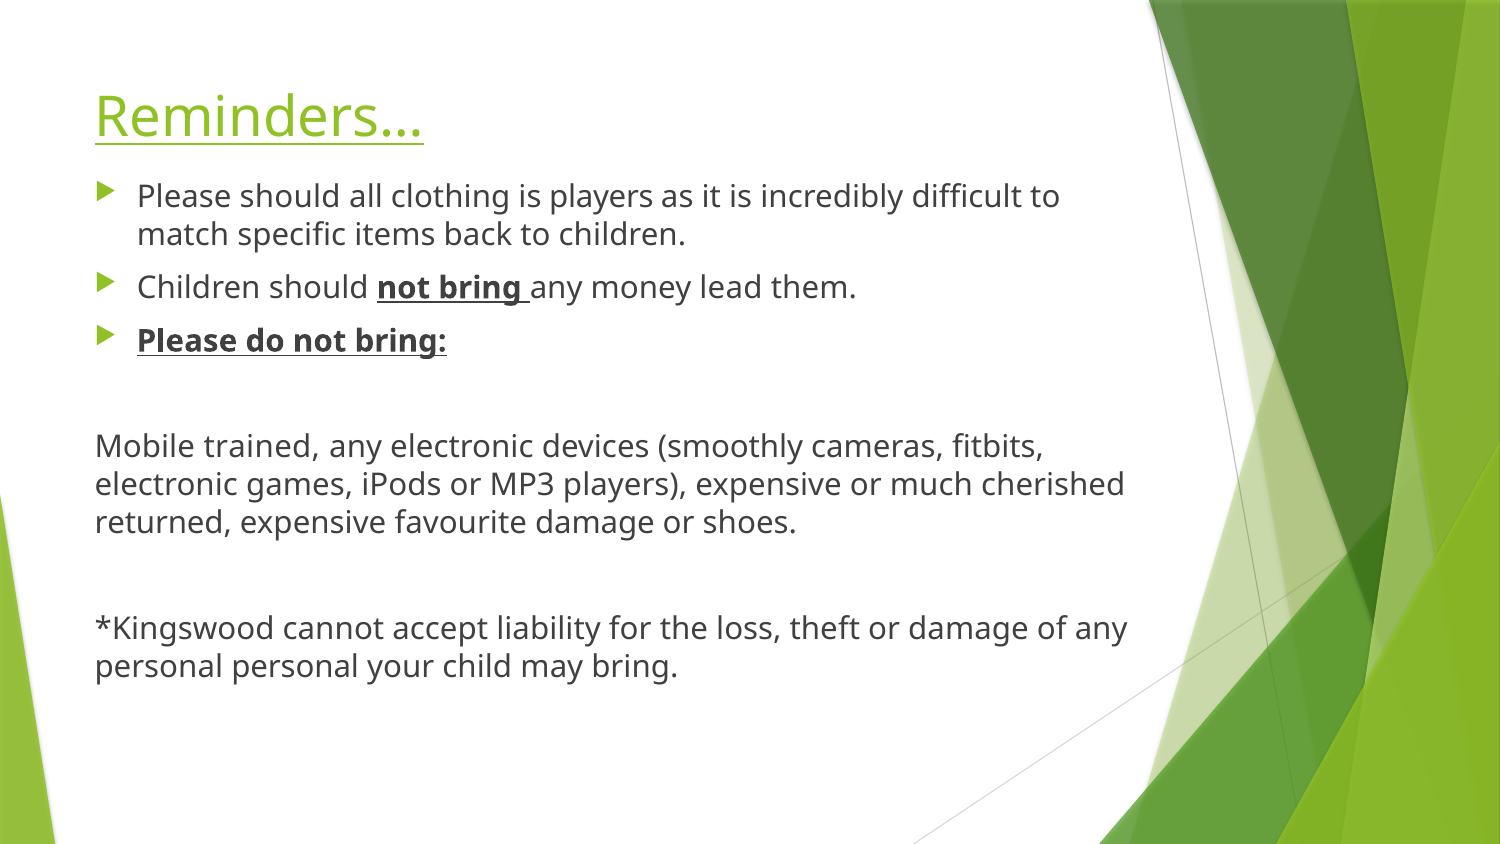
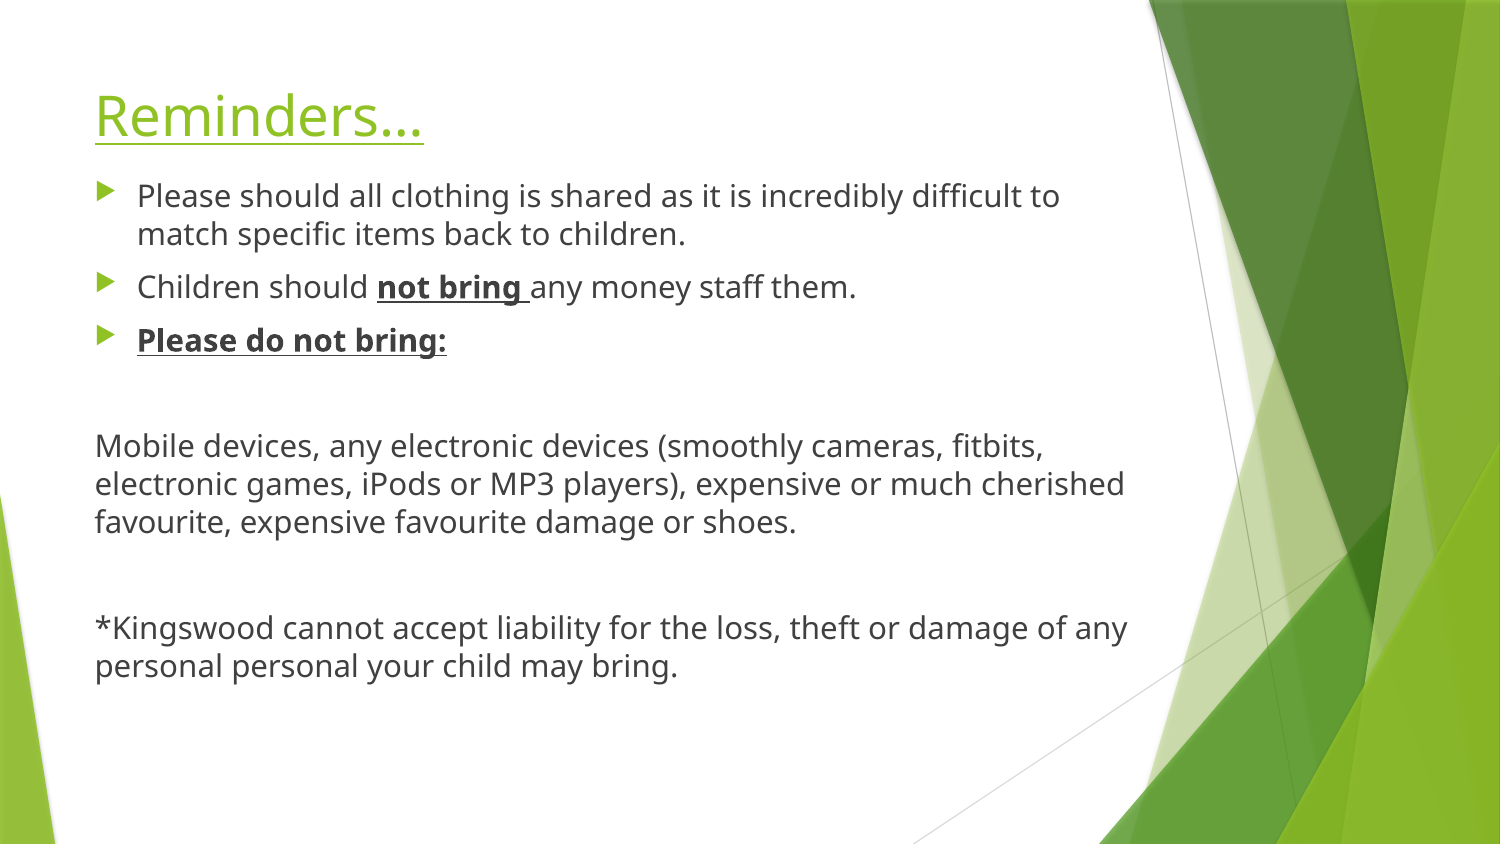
is players: players -> shared (601, 197)
lead: lead -> staff (731, 288)
Mobile trained: trained -> devices (262, 447)
returned: returned -> favourite (163, 523)
